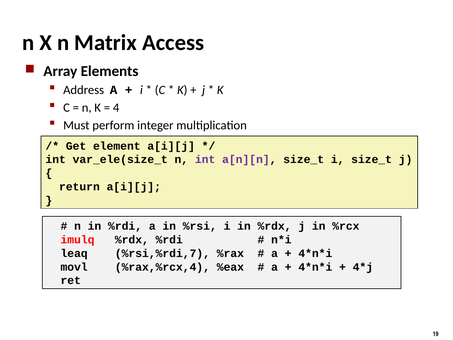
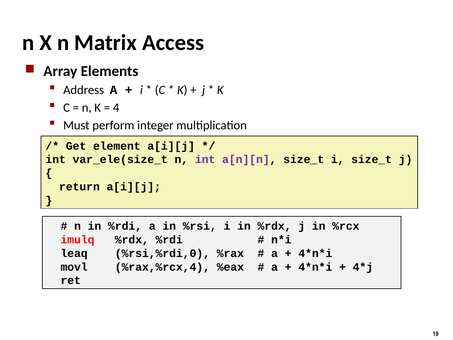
%rsi,%rdi,7: %rsi,%rdi,7 -> %rsi,%rdi,0 (162, 253)
